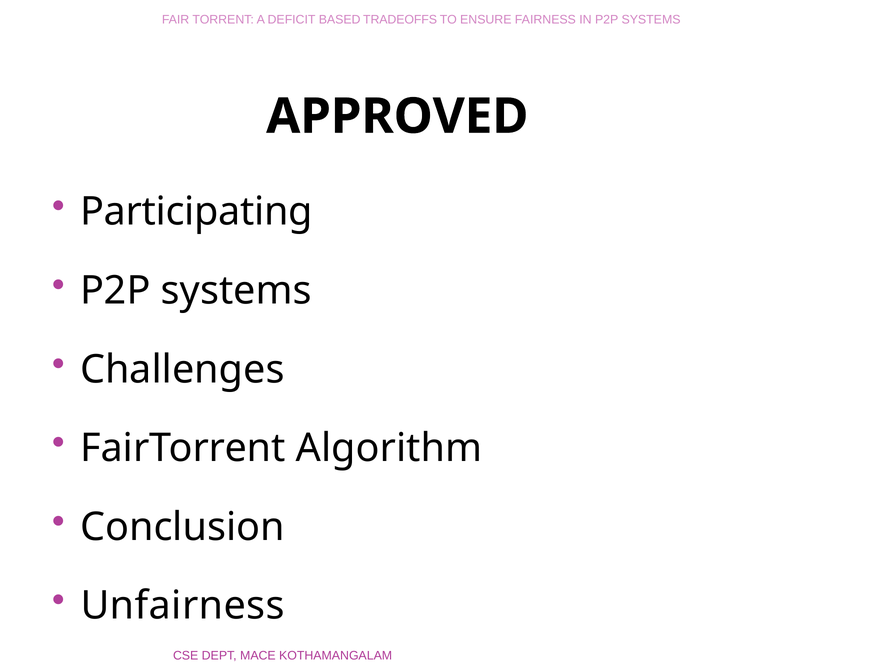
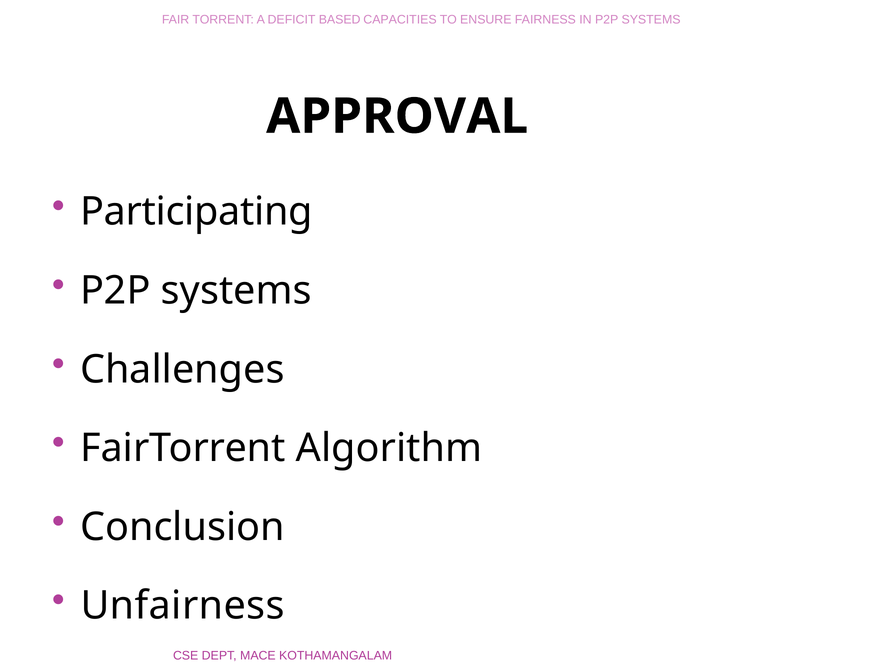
TRADEOFFS: TRADEOFFS -> CAPACITIES (400, 20)
APPROVED: APPROVED -> APPROVAL (397, 116)
